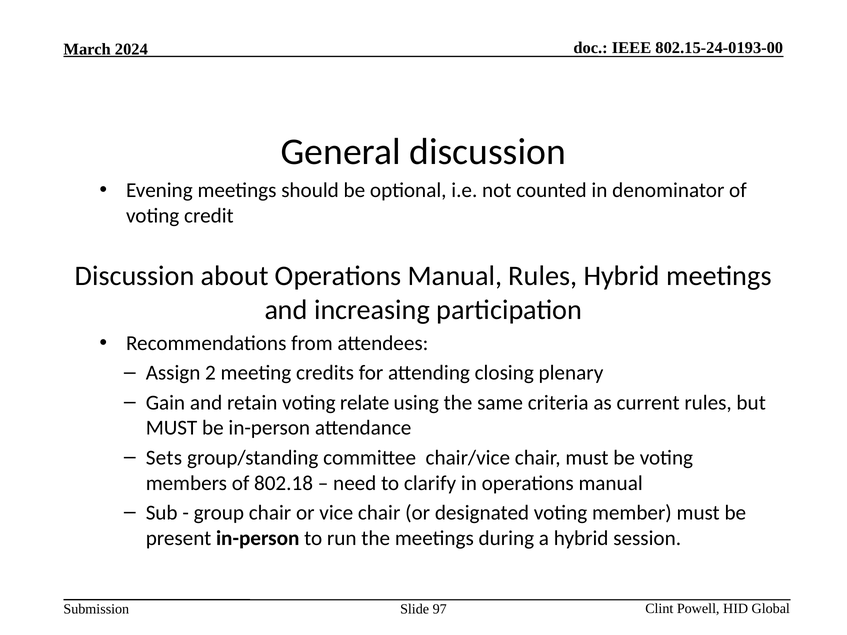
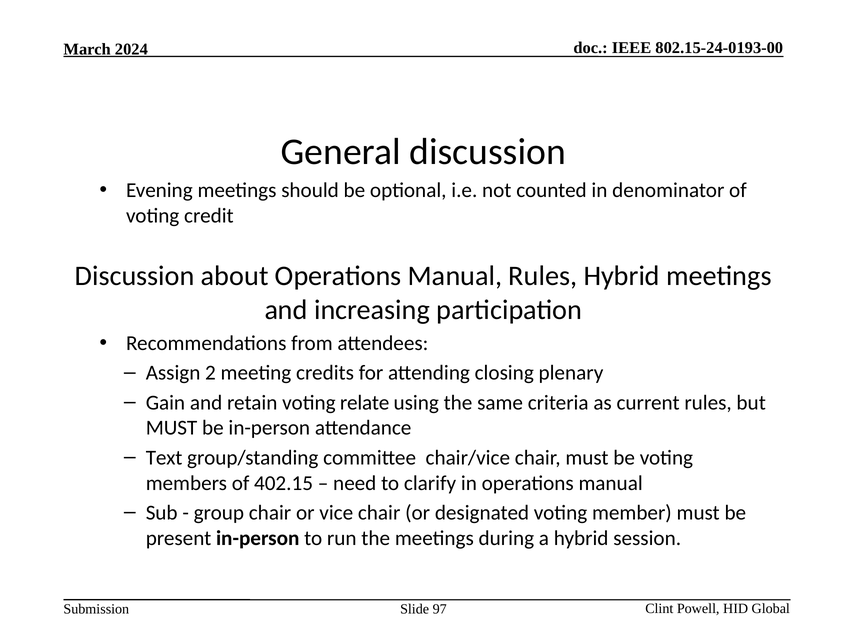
Sets: Sets -> Text (164, 458)
802.18: 802.18 -> 402.15 (284, 483)
